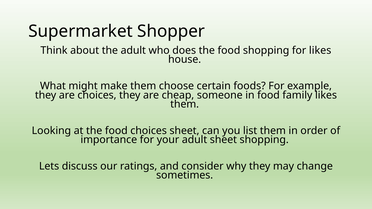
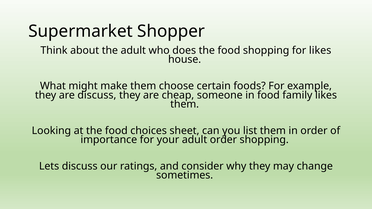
are choices: choices -> discuss (97, 95)
adult sheet: sheet -> order (223, 140)
